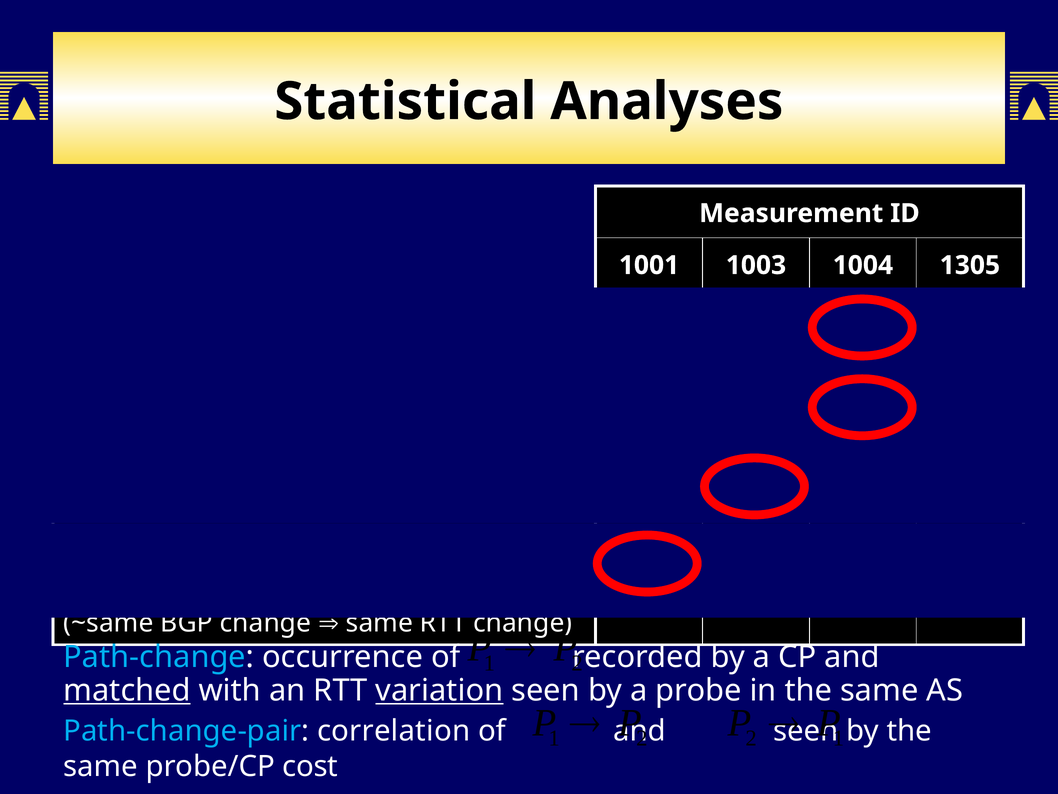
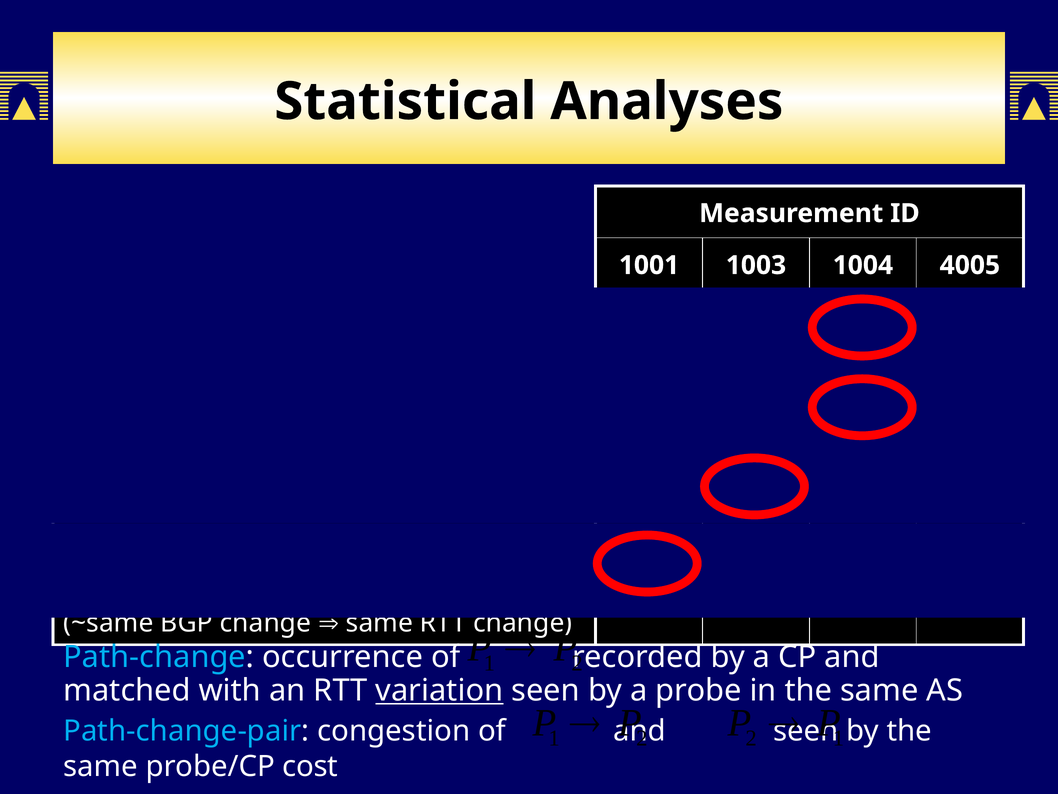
1305: 1305 -> 4005 (970, 265)
matched underline: present -> none (127, 690)
correlation: correlation -> congestion (394, 731)
